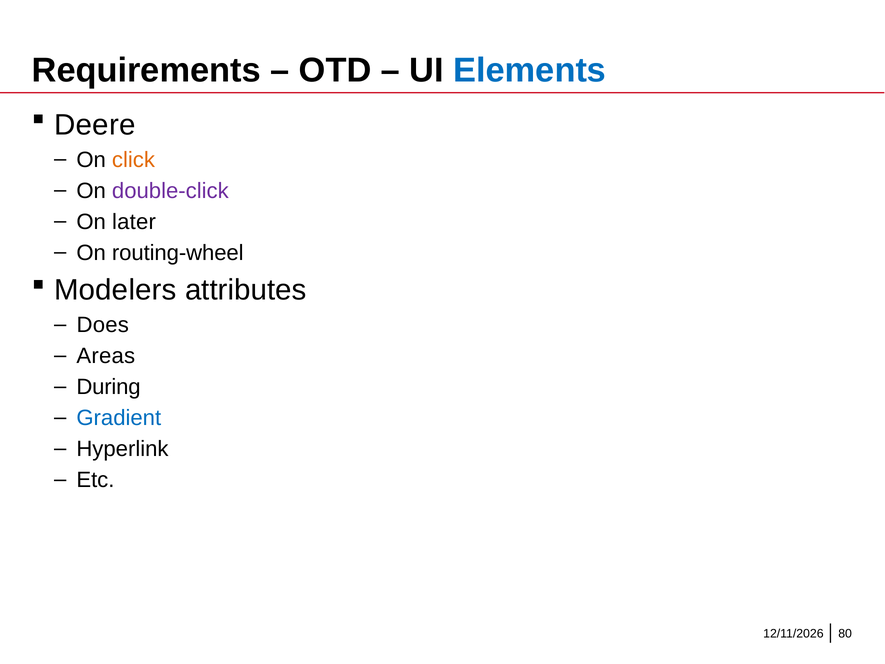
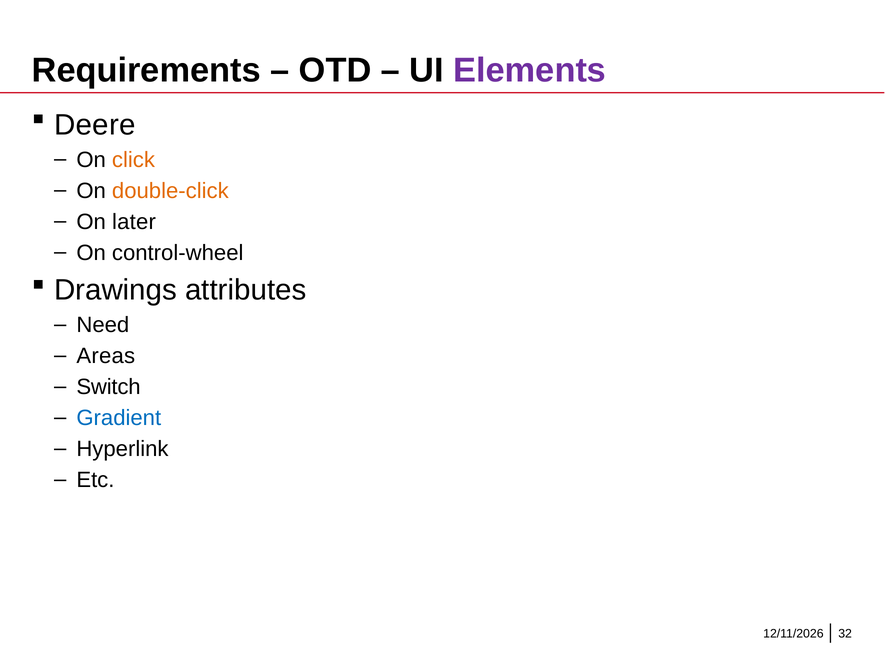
Elements colour: blue -> purple (530, 70)
double-click colour: purple -> orange (170, 191)
routing-wheel: routing-wheel -> control-wheel (178, 253)
Modelers: Modelers -> Drawings (115, 290)
Does: Does -> Need (103, 325)
During: During -> Switch (109, 387)
80: 80 -> 32 (845, 634)
